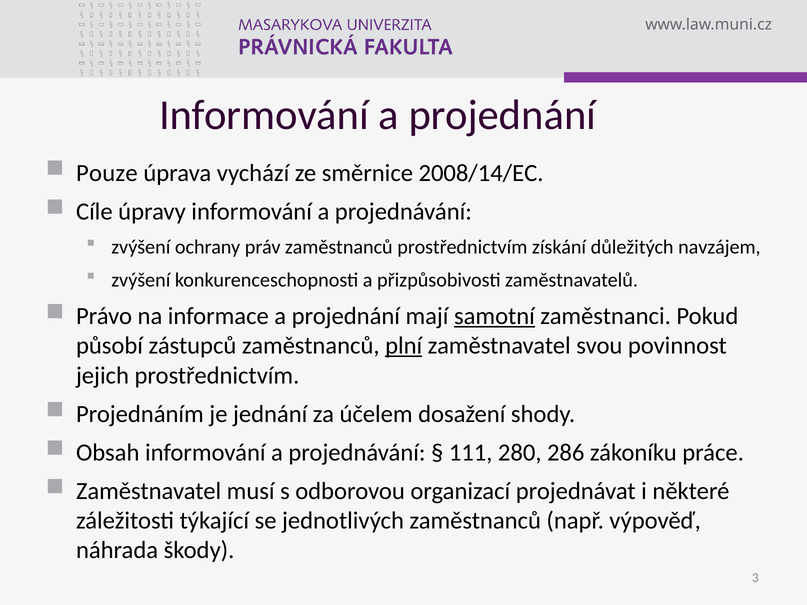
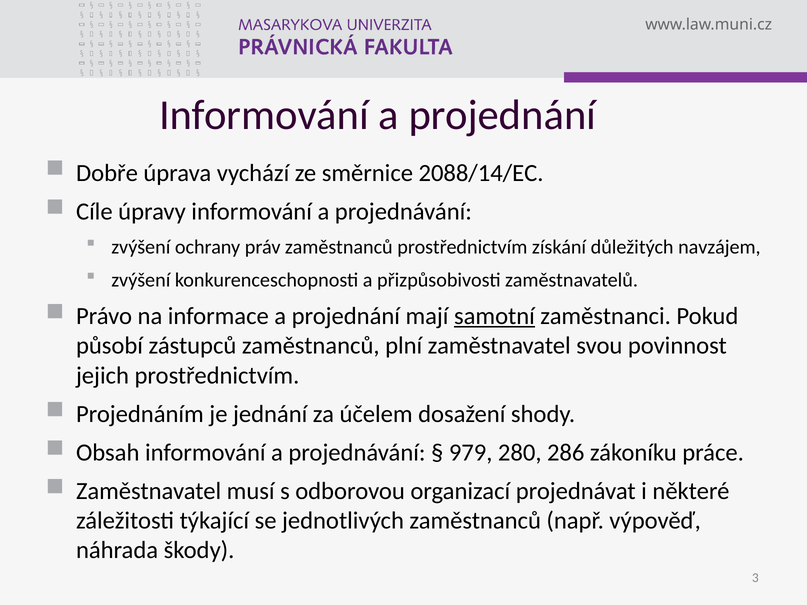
Pouze: Pouze -> Dobře (107, 173)
2008/14/EC: 2008/14/EC -> 2088/14/EC (481, 173)
plní underline: present -> none (404, 346)
111: 111 -> 979 (471, 453)
